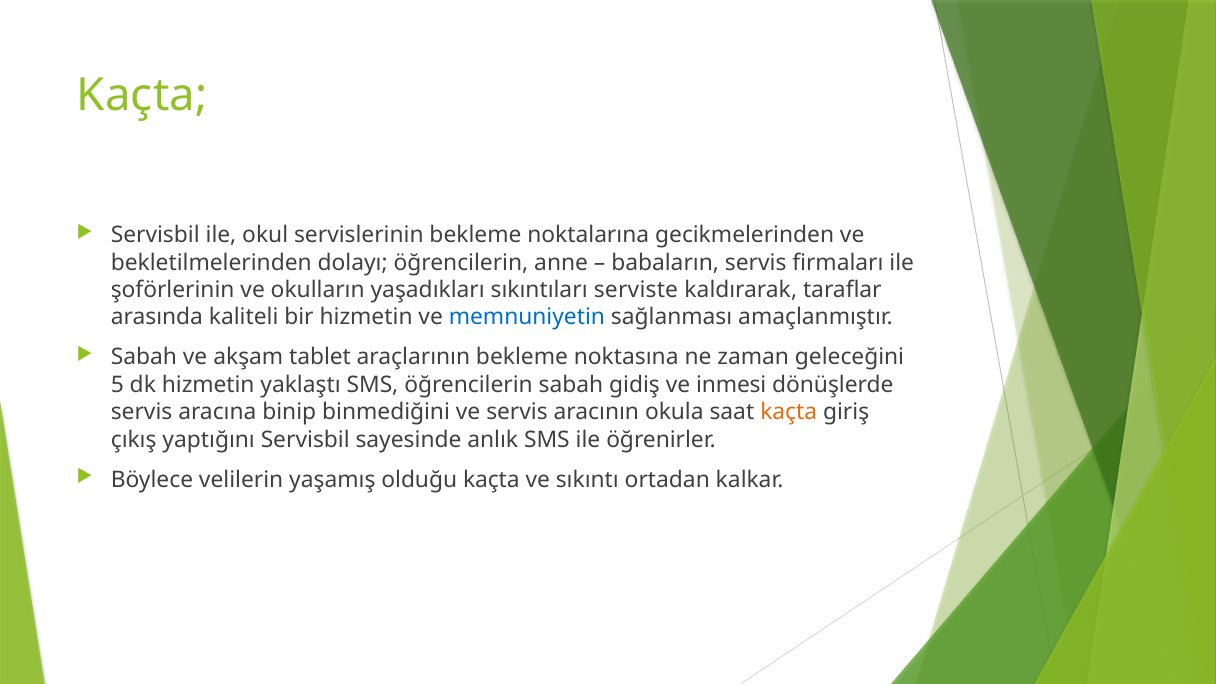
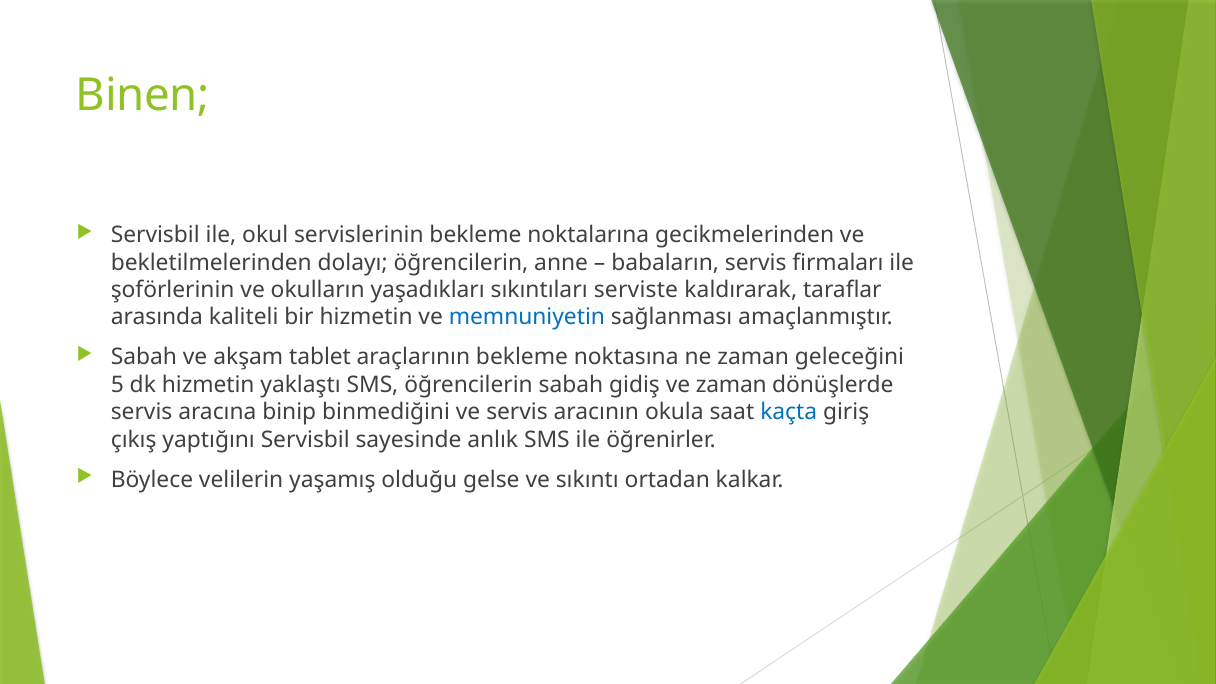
Kaçta: Kaçta -> Binen (143, 96)
ve inmesi: inmesi -> zaman (731, 385)
kaçta colour: orange -> blue (789, 412)
olduğu kaçta: kaçta -> gelse (491, 480)
